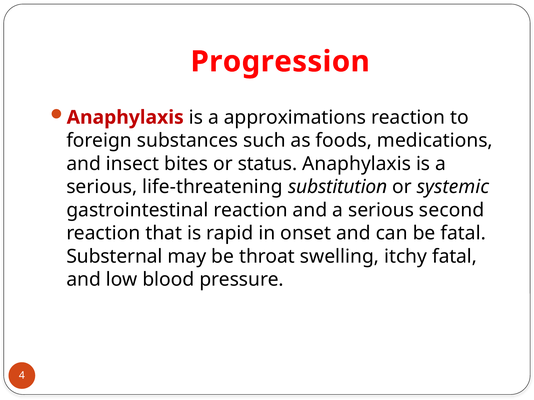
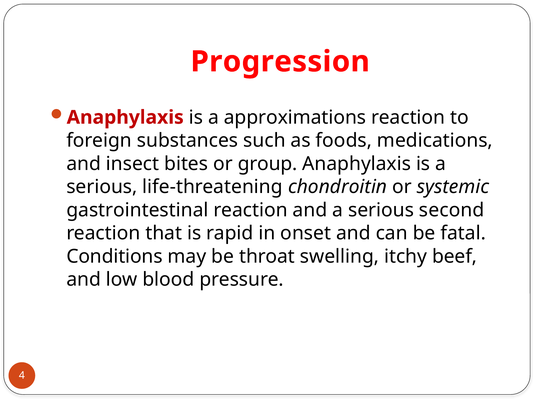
status: status -> group (267, 164)
substitution: substitution -> chondroitin (338, 187)
Substernal: Substernal -> Conditions (115, 257)
itchy fatal: fatal -> beef (455, 257)
